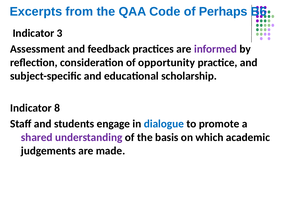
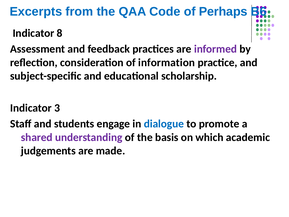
3: 3 -> 8 (60, 33)
opportunity: opportunity -> information (167, 62)
8: 8 -> 3 (57, 108)
